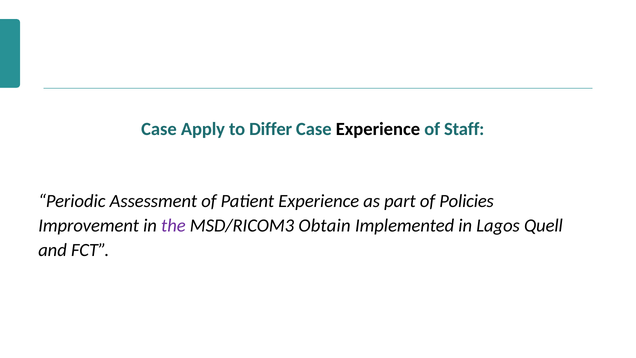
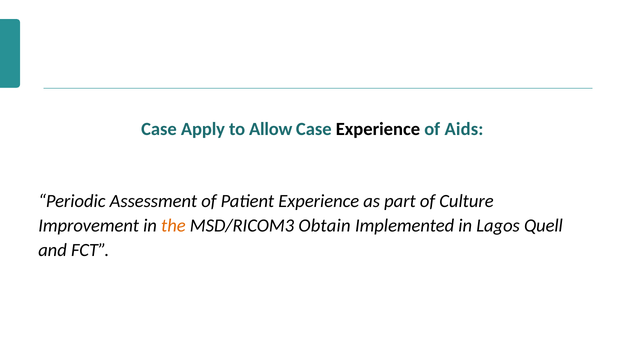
Differ: Differ -> Allow (271, 129)
Staff: Staff -> Aids (464, 129)
Policies: Policies -> Culture (466, 201)
the colour: purple -> orange (173, 225)
